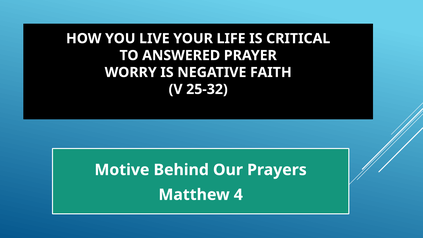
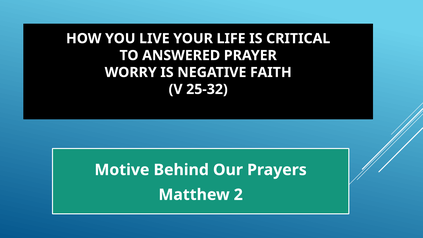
4: 4 -> 2 (238, 195)
